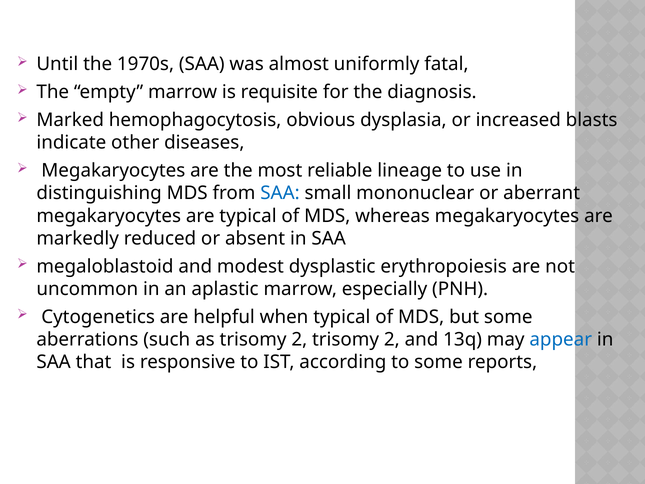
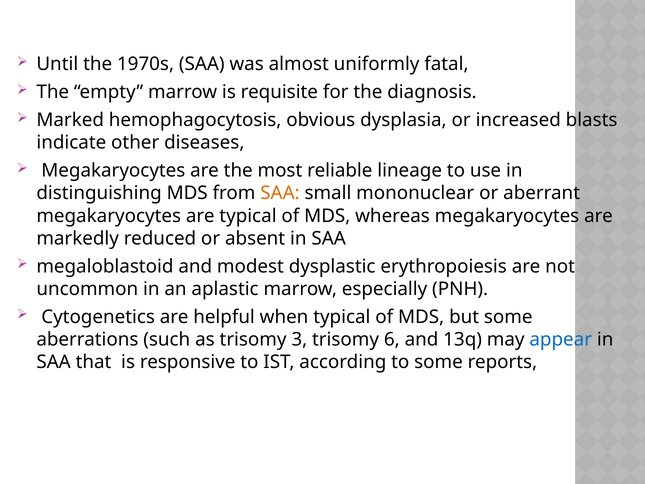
SAA colour: blue -> orange (280, 193)
as trisomy 2: 2 -> 3 (299, 339)
2: 2 -> 6 (392, 339)
